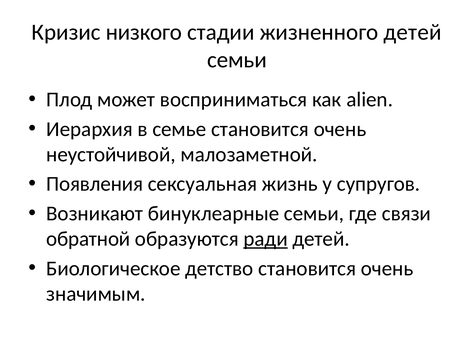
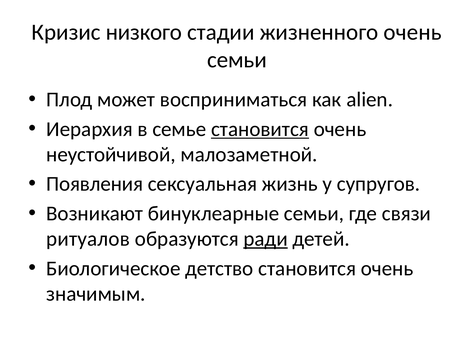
жизненного детей: детей -> очень (413, 32)
становится underline: none -> present (260, 129)
обратной: обратной -> ритуалов (88, 239)
